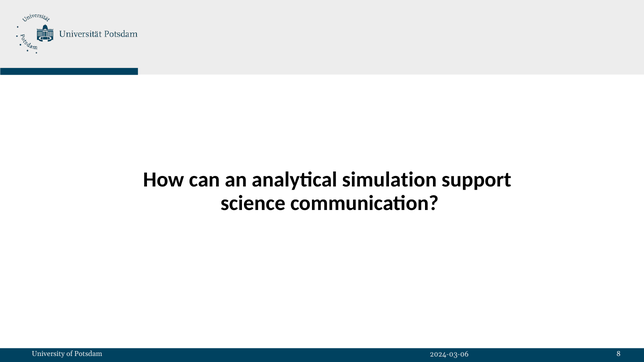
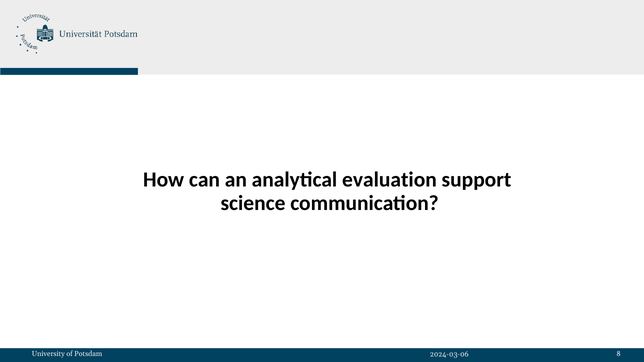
simulation: simulation -> evaluation (389, 180)
